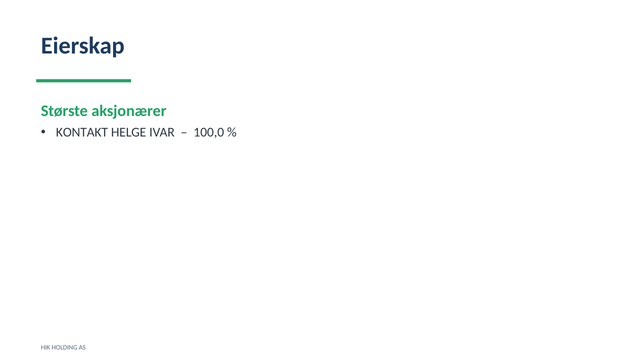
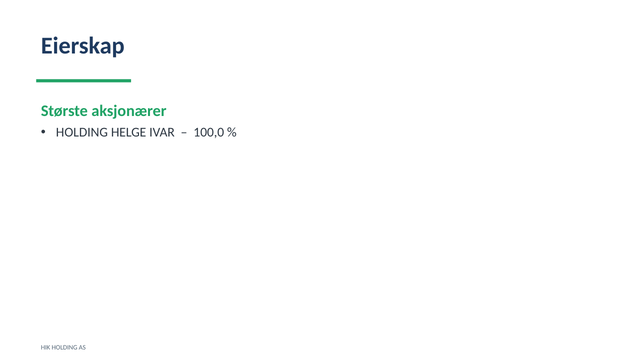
KONTAKT: KONTAKT -> HOLDING (82, 132)
